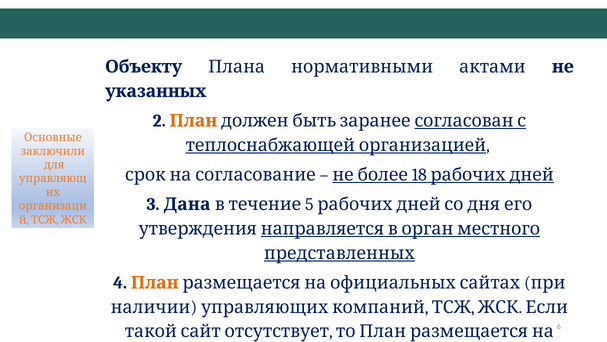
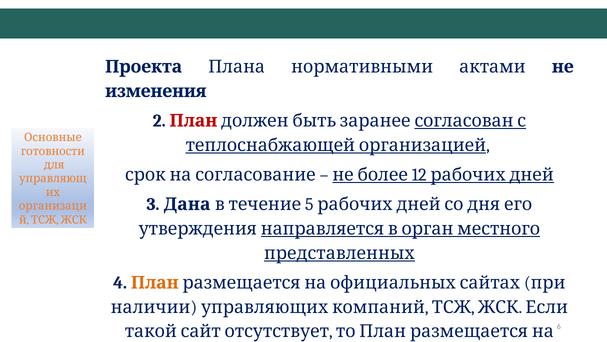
Объекту: Объекту -> Проекта (144, 67)
указанных: указанных -> изменения (156, 91)
План colour: orange -> red (193, 120)
заключили: заключили -> готовности (53, 151)
18: 18 -> 12 (419, 174)
